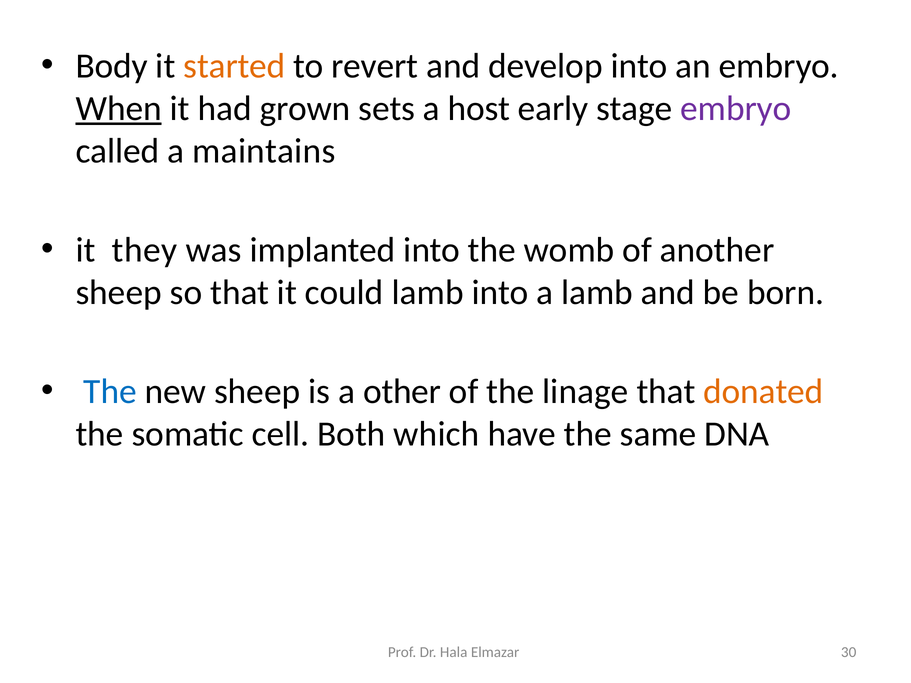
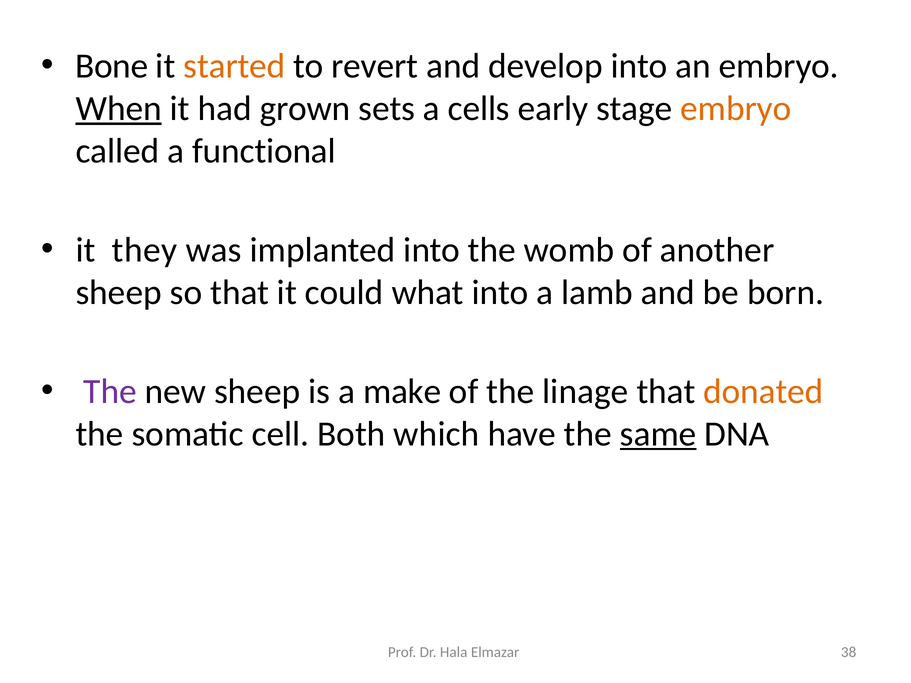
Body: Body -> Bone (112, 66)
host: host -> cells (479, 109)
embryo colour: purple -> orange (736, 109)
maintains: maintains -> functional (264, 151)
could lamb: lamb -> what (428, 293)
The colour: blue -> purple (110, 392)
other: other -> make (402, 392)
same underline: none -> present (658, 434)
30: 30 -> 38 (849, 652)
